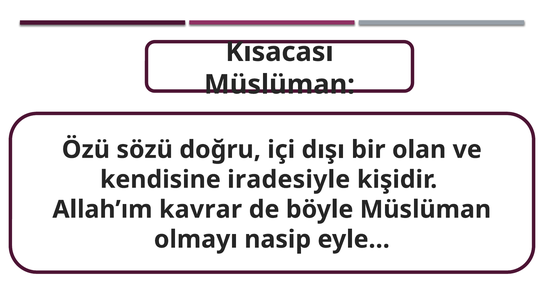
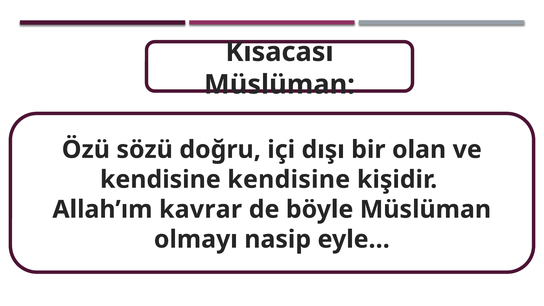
kendisine iradesiyle: iradesiyle -> kendisine (289, 180)
